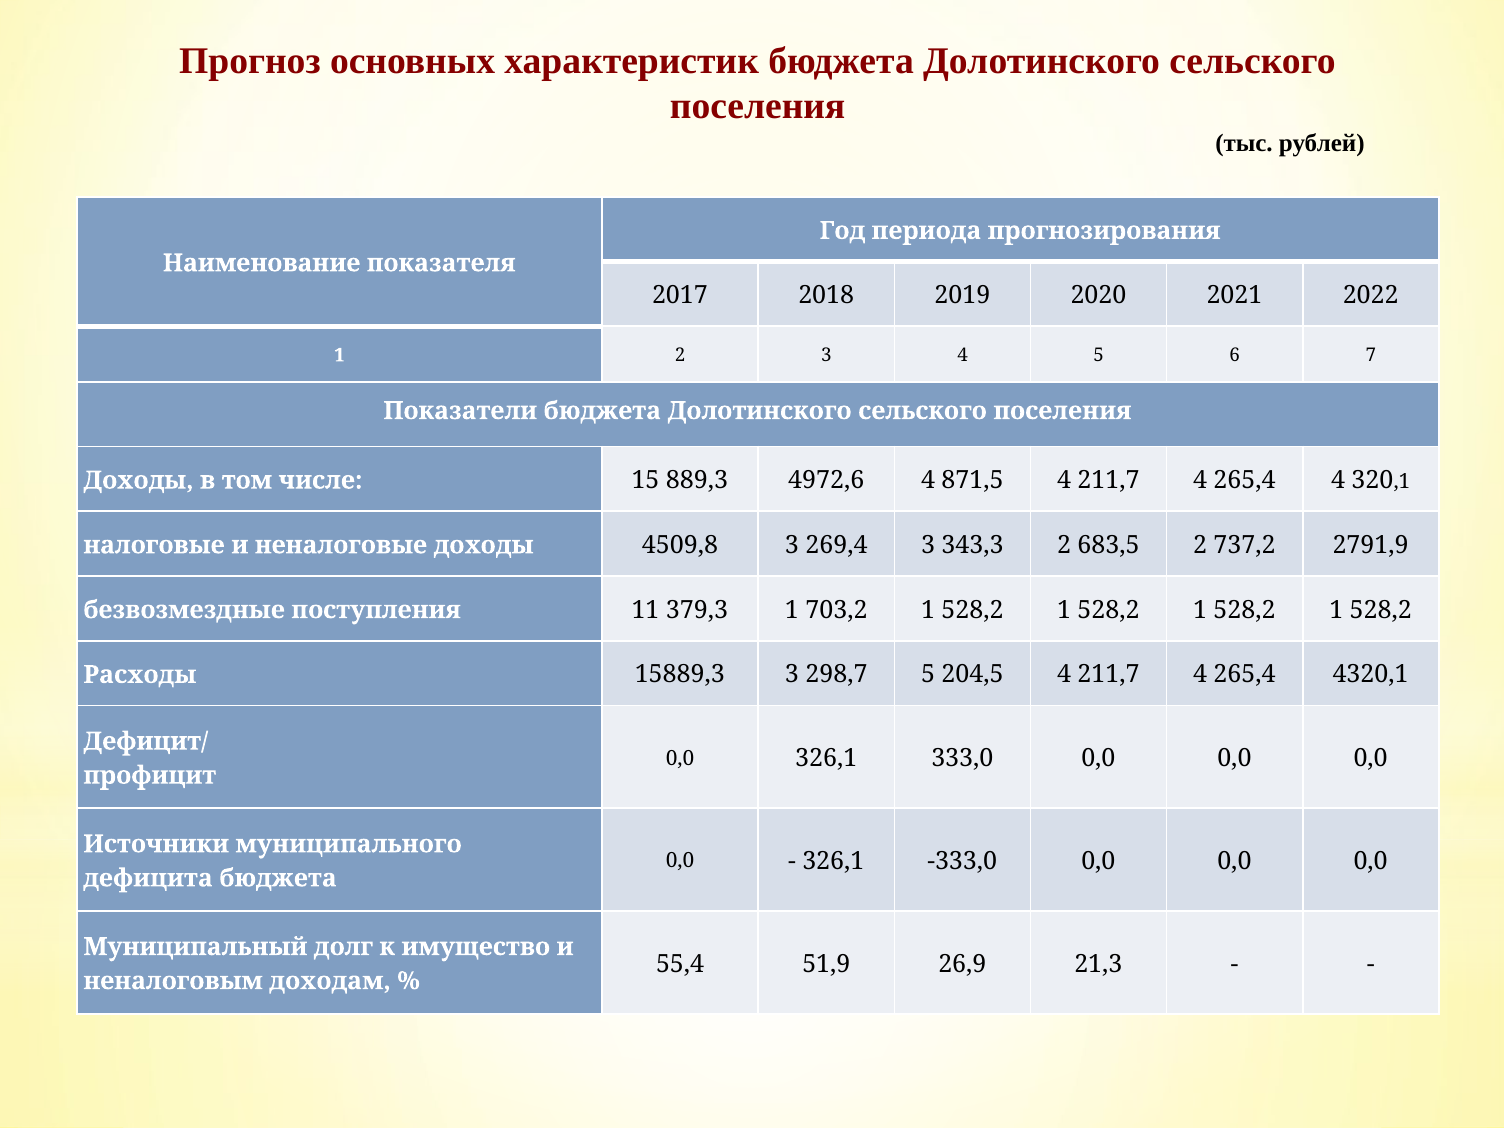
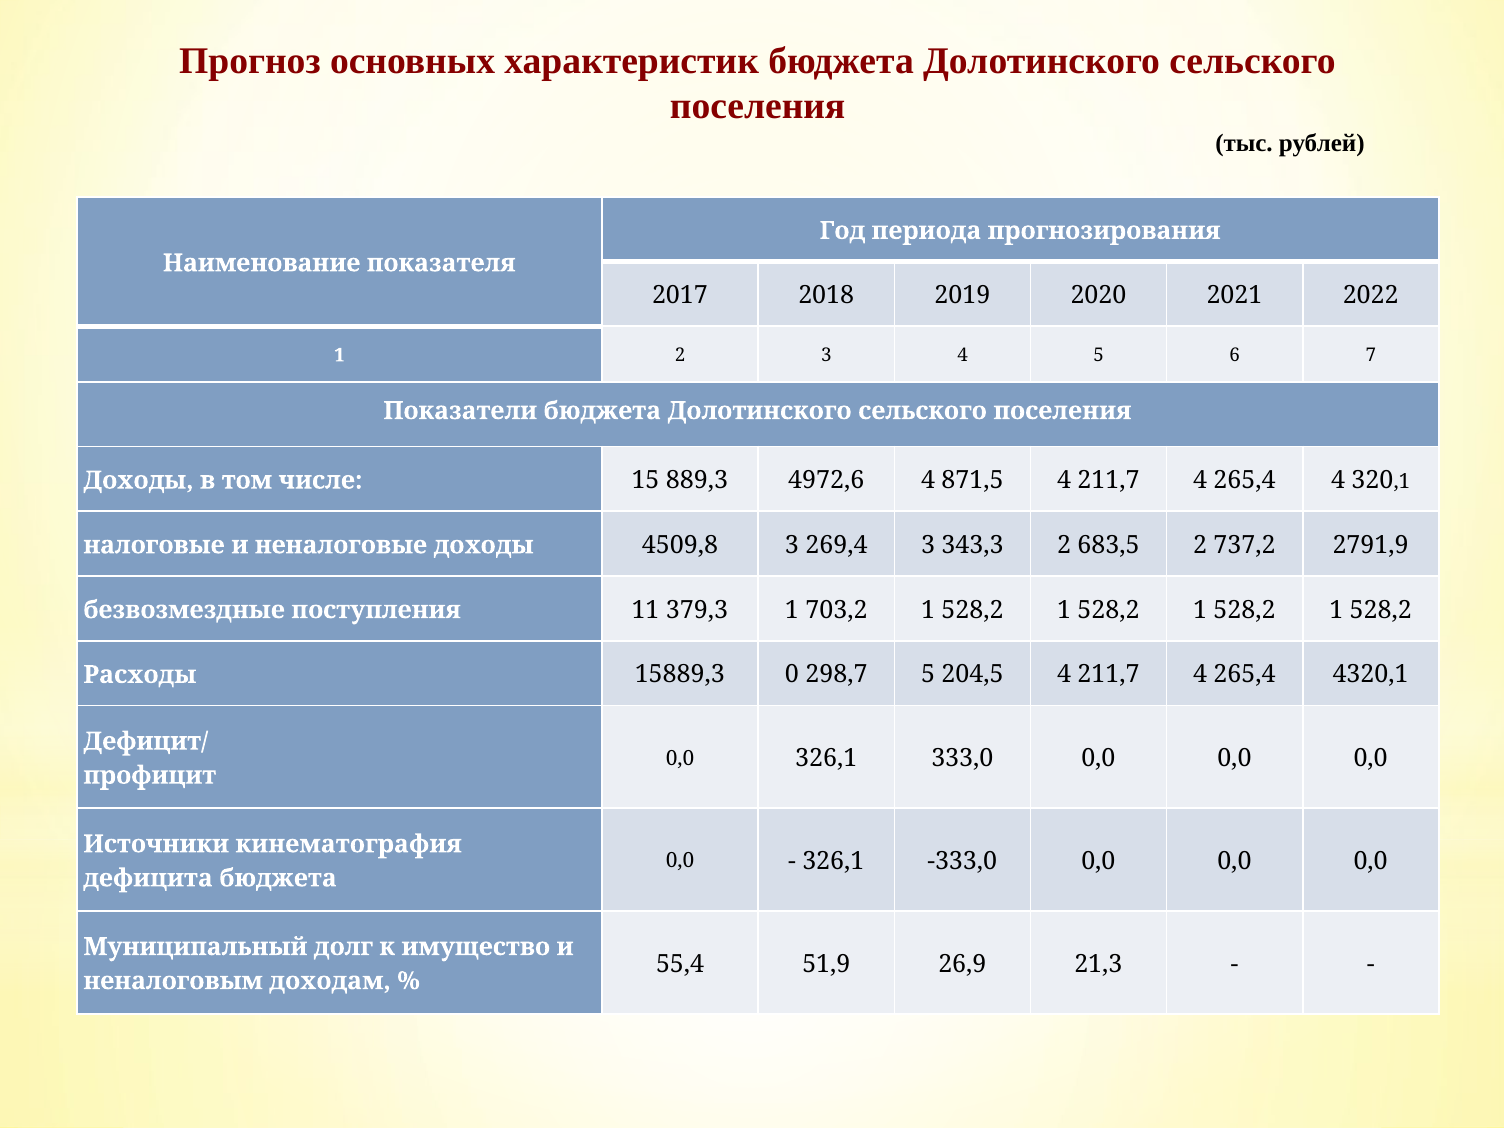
15889,3 3: 3 -> 0 (792, 675)
муниципального: муниципального -> кинематография (349, 844)
